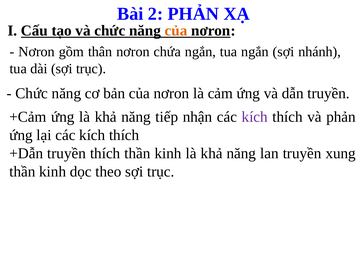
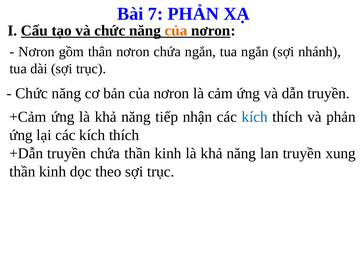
2: 2 -> 7 (156, 14)
kích colour: purple -> blue (255, 117)
truyền thích: thích -> chứa (105, 153)
